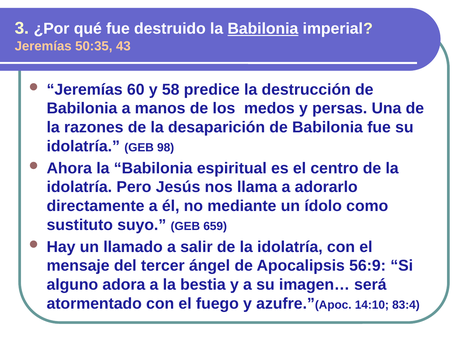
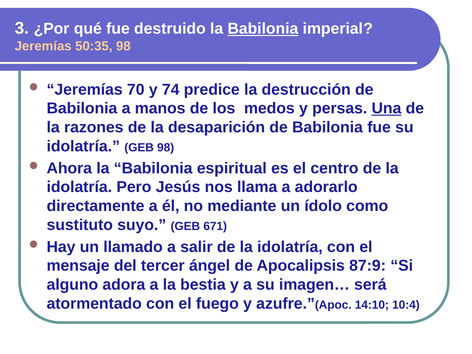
50:35 43: 43 -> 98 (123, 46)
60: 60 -> 70 (136, 90)
58: 58 -> 74 (171, 90)
Una underline: none -> present (386, 108)
659: 659 -> 671 (215, 226)
56:9: 56:9 -> 87:9 (368, 266)
83:4: 83:4 -> 10:4 (406, 305)
